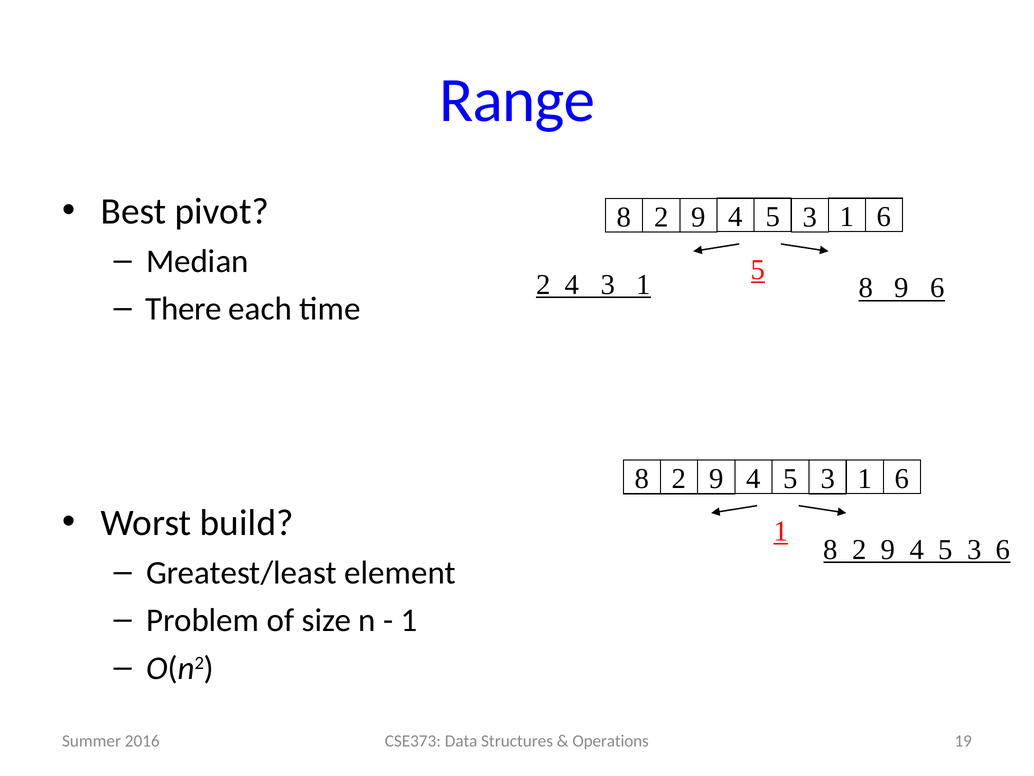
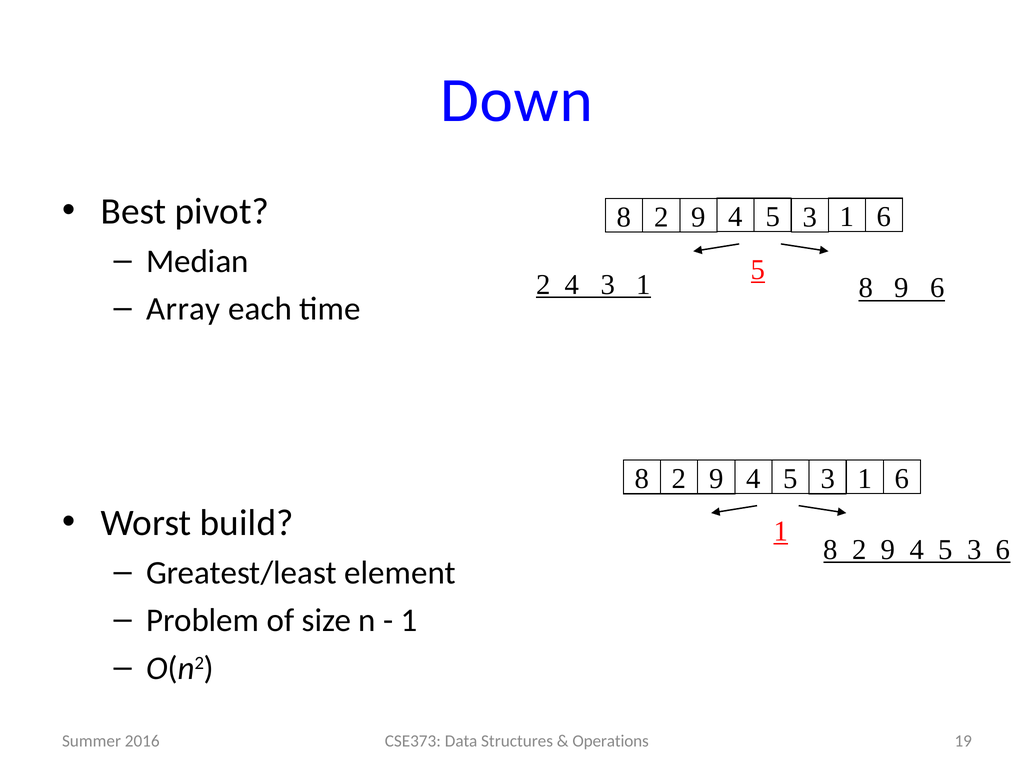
Range: Range -> Down (517, 100)
There: There -> Array (183, 309)
